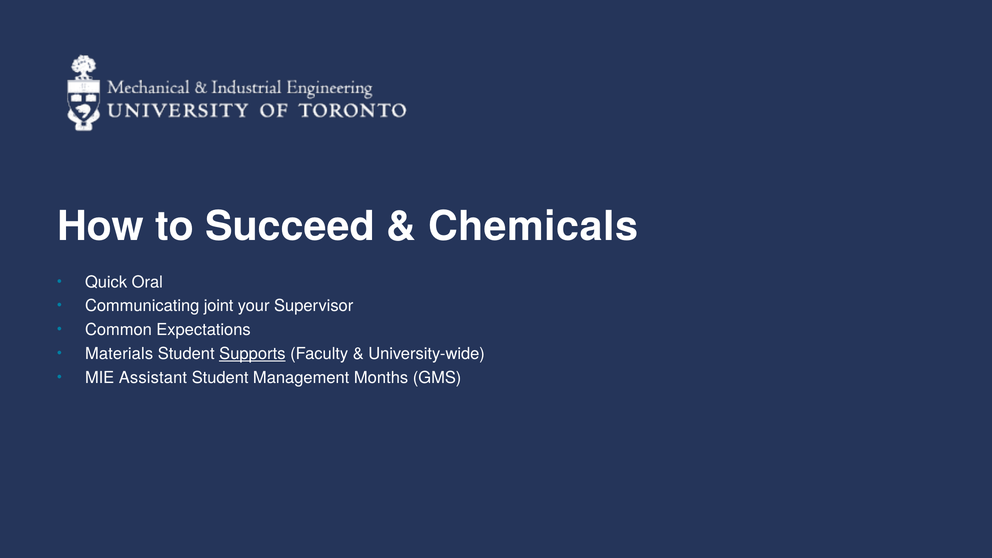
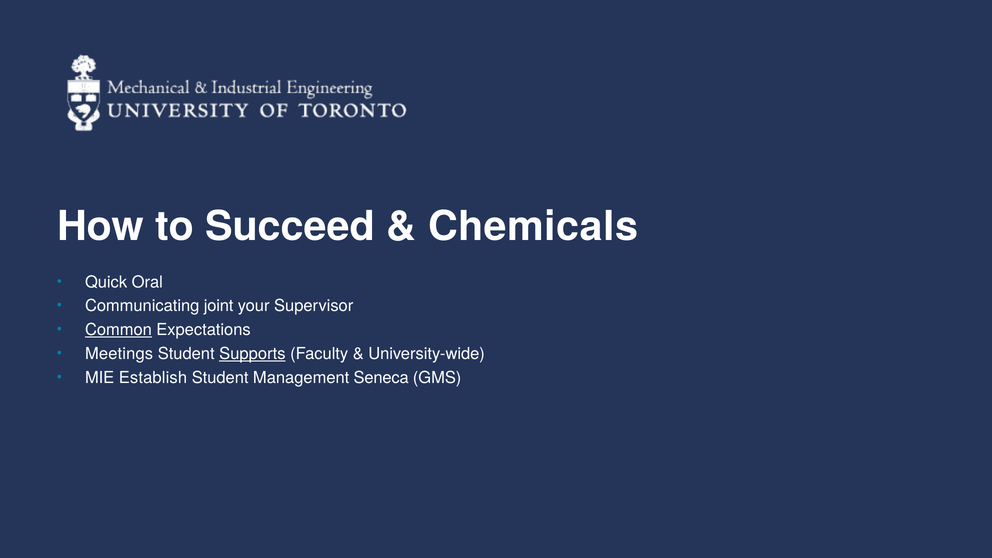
Common underline: none -> present (118, 330)
Materials: Materials -> Meetings (119, 354)
Assistant: Assistant -> Establish (153, 378)
Months: Months -> Seneca (381, 378)
